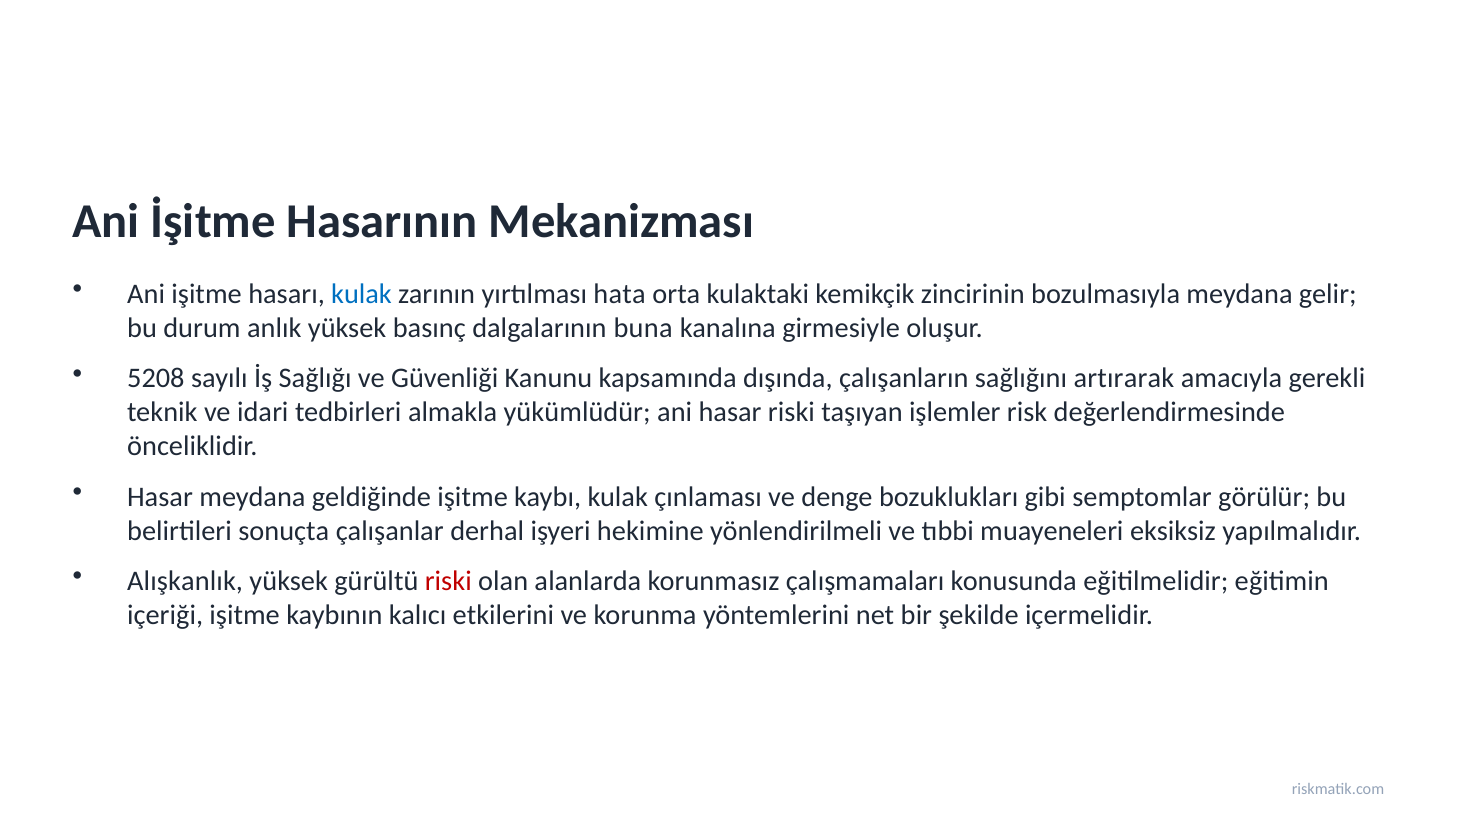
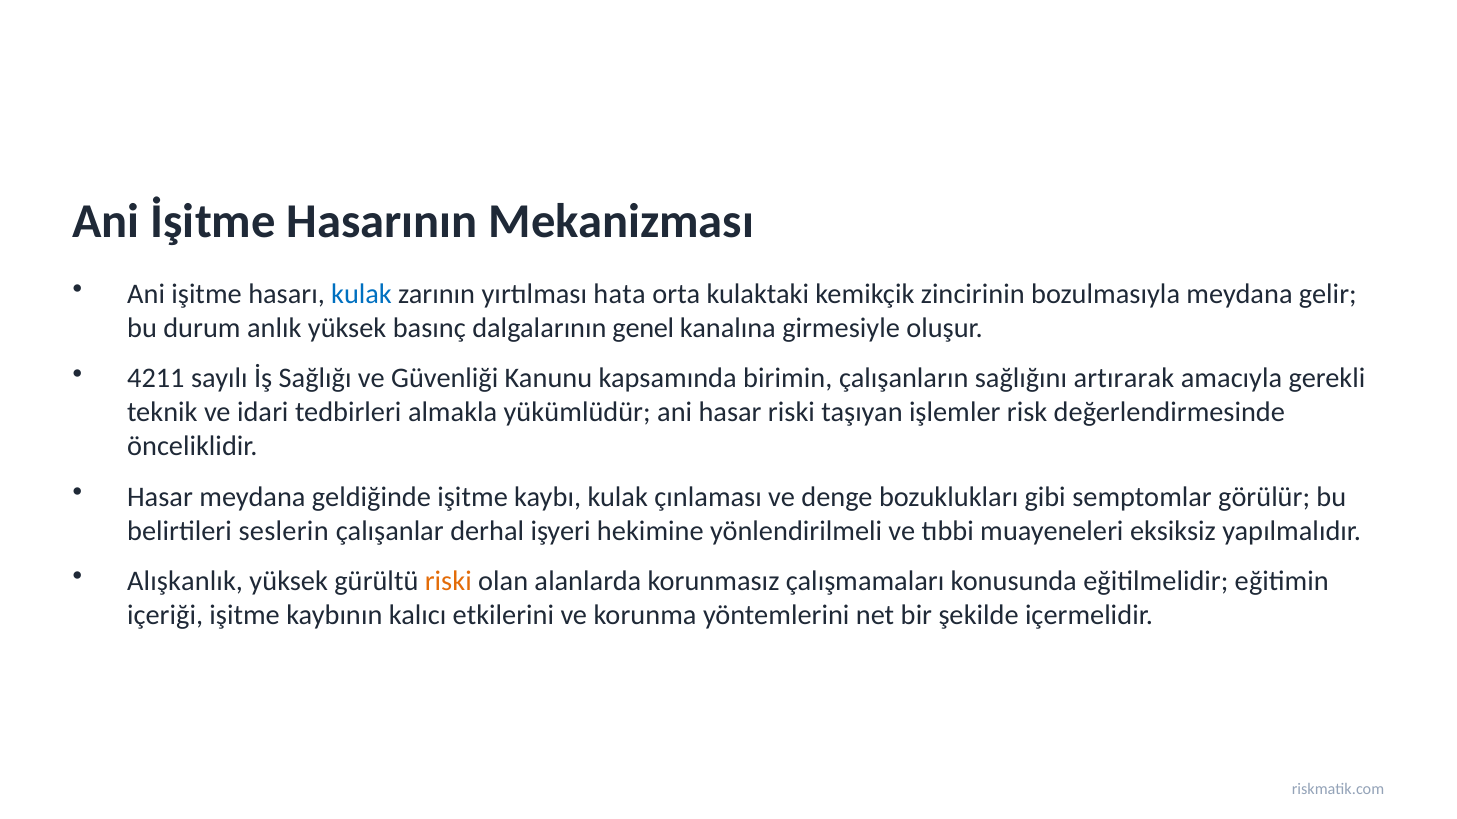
buna: buna -> genel (643, 329)
5208: 5208 -> 4211 (156, 379)
dışında: dışında -> birimin (788, 379)
sonuçta: sonuçta -> seslerin (284, 531)
riski colour: red -> orange (448, 582)
